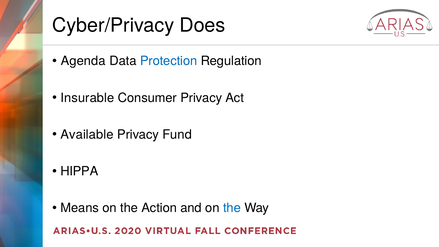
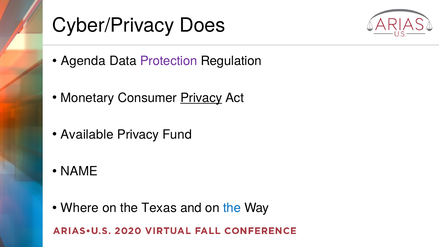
Protection colour: blue -> purple (169, 61)
Insurable: Insurable -> Monetary (87, 98)
Privacy underline: none -> present (201, 98)
HIPPA: HIPPA -> NAME (79, 171)
Means: Means -> Where (80, 208)
Action: Action -> Texas (159, 208)
